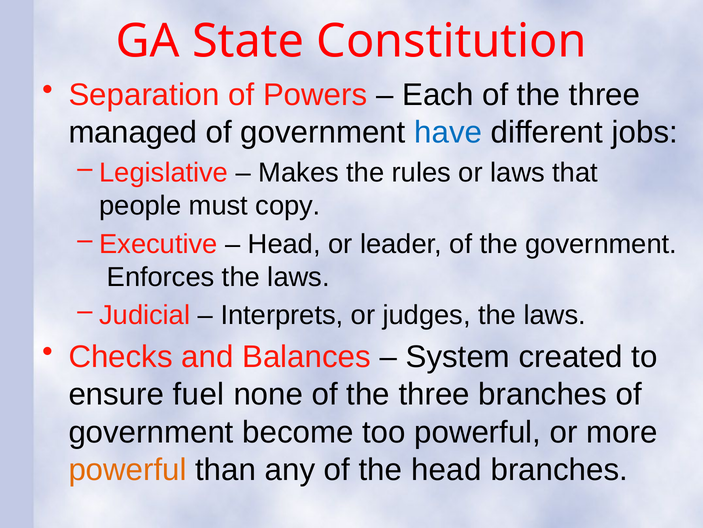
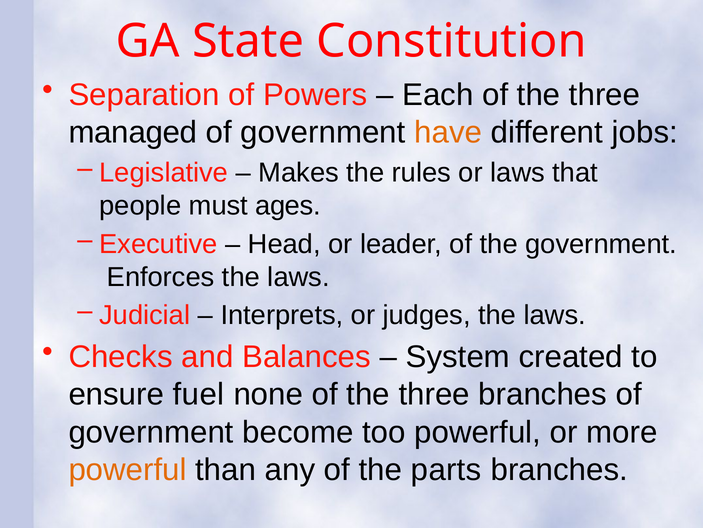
have colour: blue -> orange (448, 132)
copy: copy -> ages (288, 205)
the head: head -> parts (446, 469)
